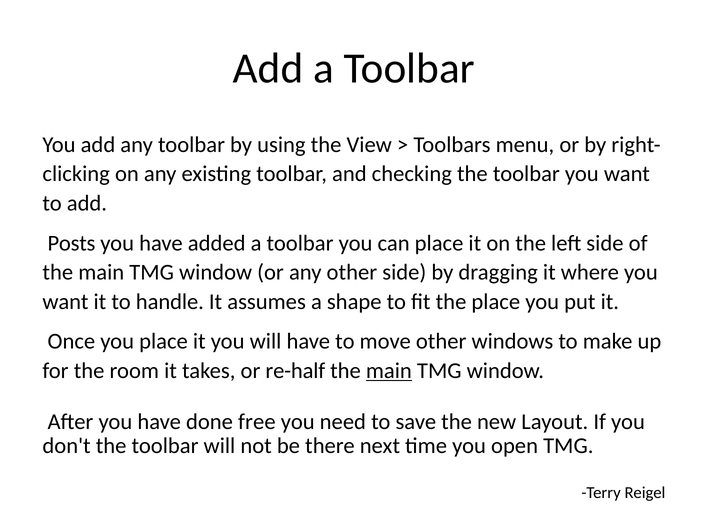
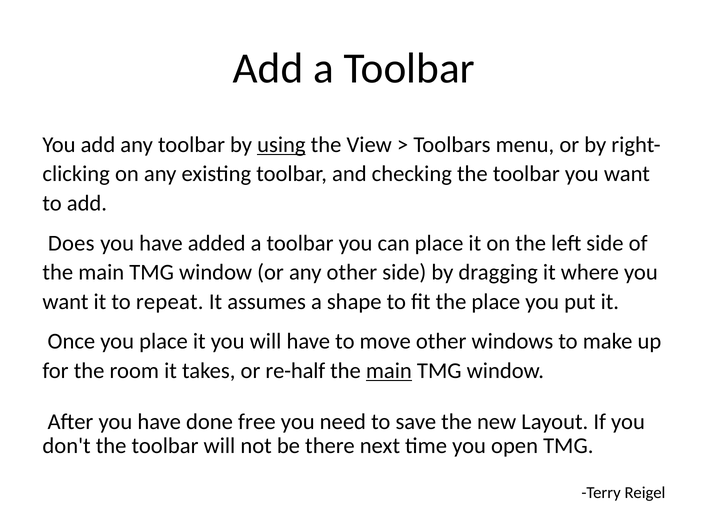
using underline: none -> present (281, 145)
Posts: Posts -> Does (71, 243)
handle: handle -> repeat (170, 302)
